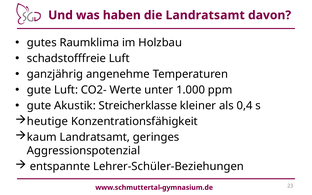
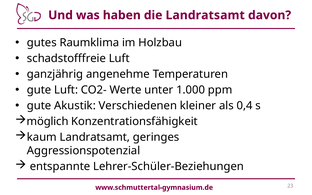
Streicherklasse: Streicherklasse -> Verschiedenen (138, 106)
heutige: heutige -> möglich (48, 122)
